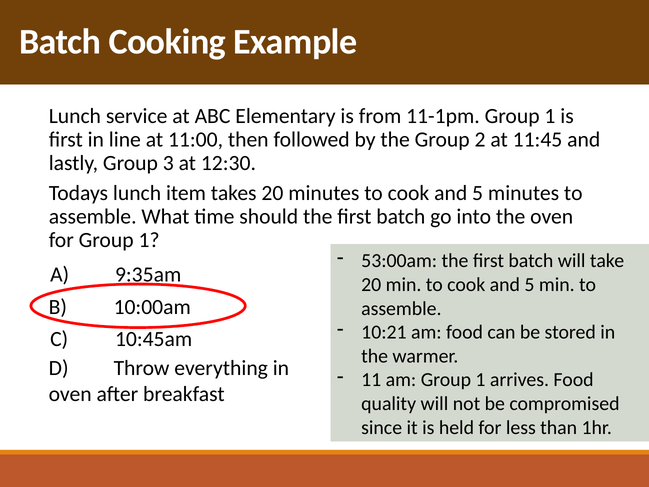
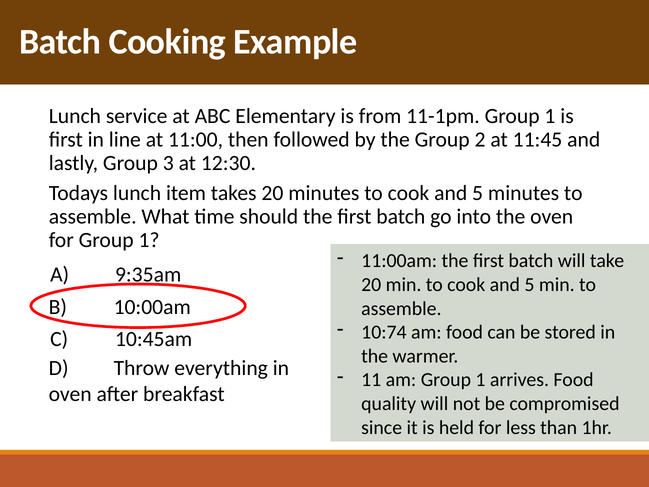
53:00am: 53:00am -> 11:00am (399, 261)
10:21: 10:21 -> 10:74 (384, 332)
